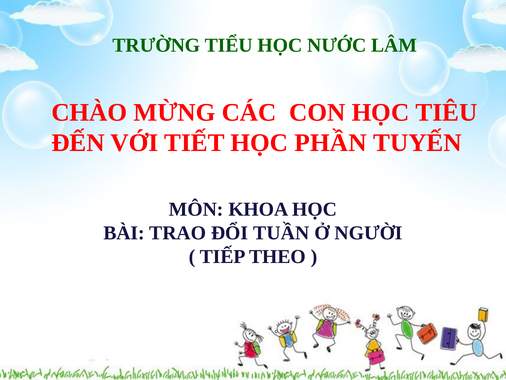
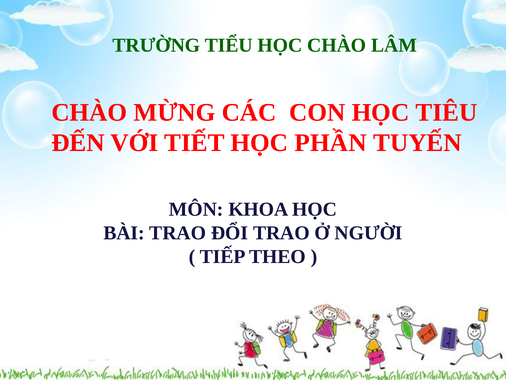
HỌC NƯỚC: NƯỚC -> CHÀO (337, 45)
ĐỔI TUẦN: TUẦN -> TRAO (281, 233)
